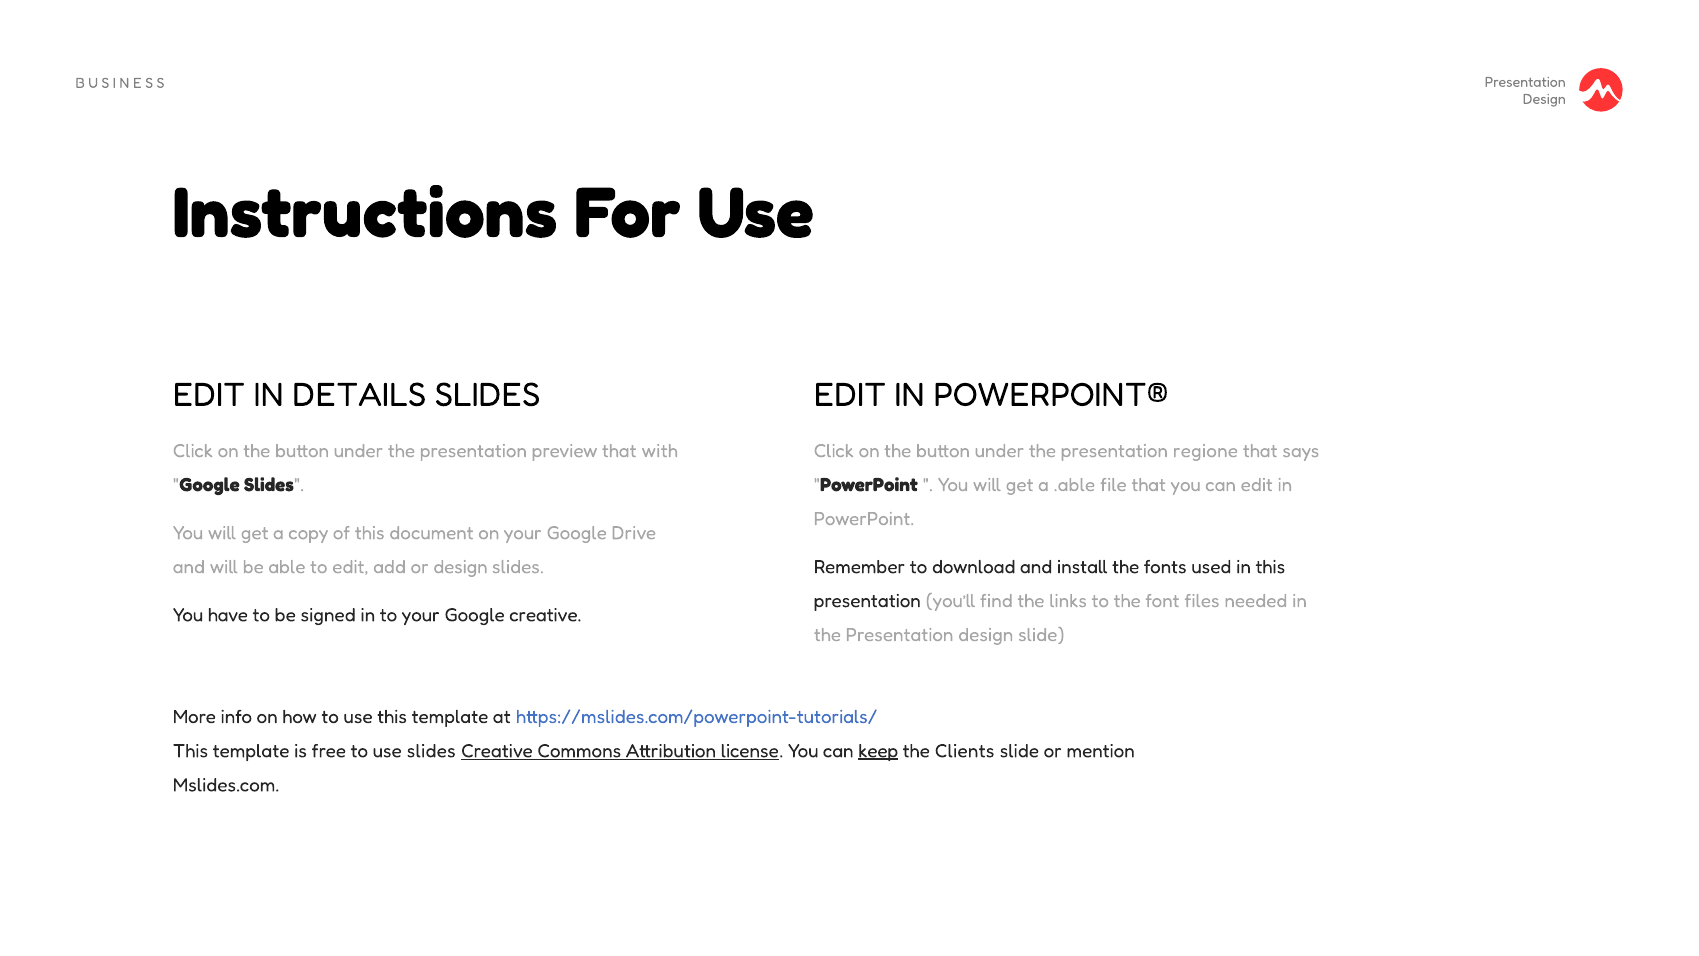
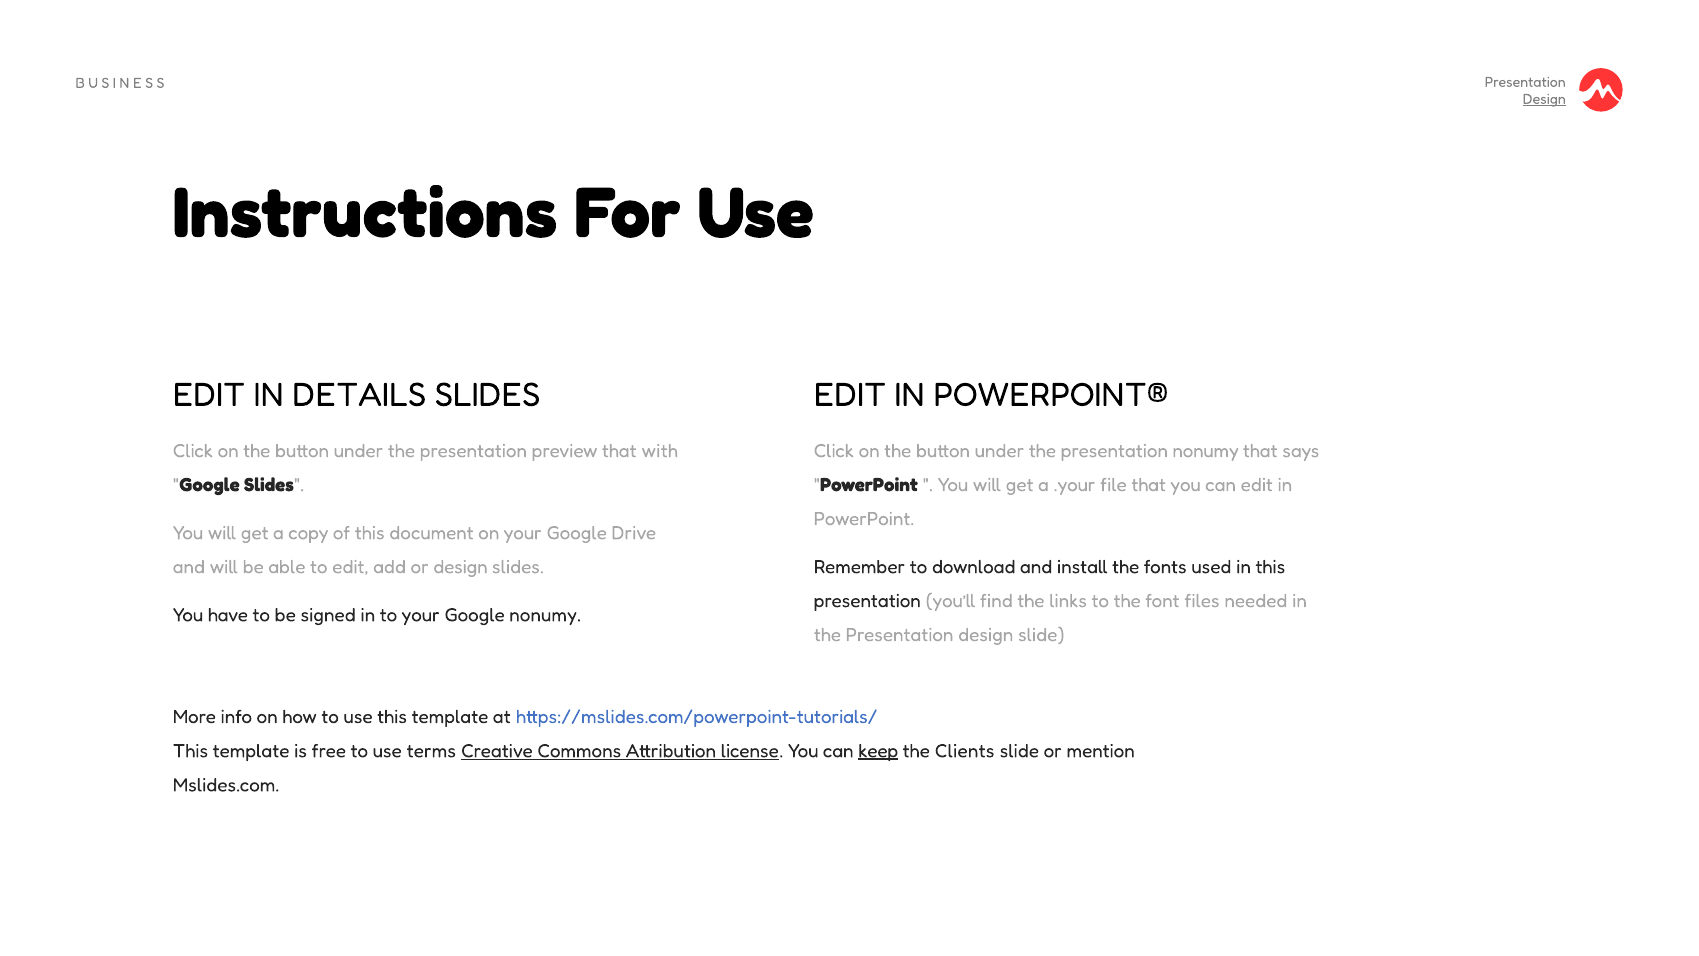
Design underline: none -> present (1544, 99)
presentation regione: regione -> nonumy (1206, 451)
.able: .able -> .your (1074, 485)
Google creative: creative -> nonumy (545, 615)
use slides: slides -> terms (431, 751)
